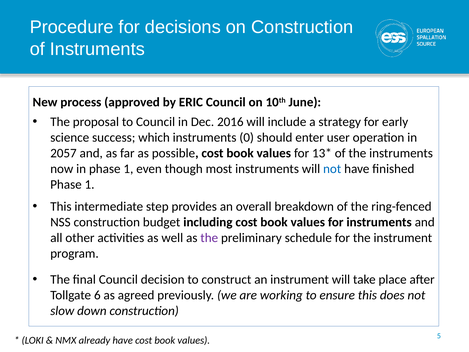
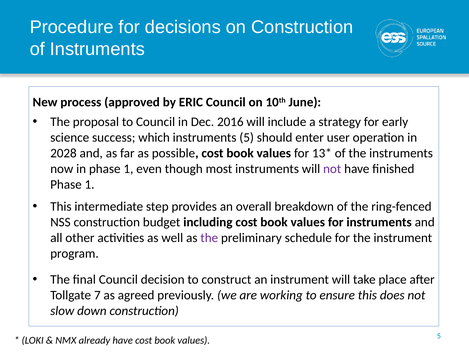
instruments 0: 0 -> 5 (247, 137)
2057: 2057 -> 2028 (63, 153)
not colour: blue -> purple (332, 169)
6: 6 -> 7 (97, 295)
